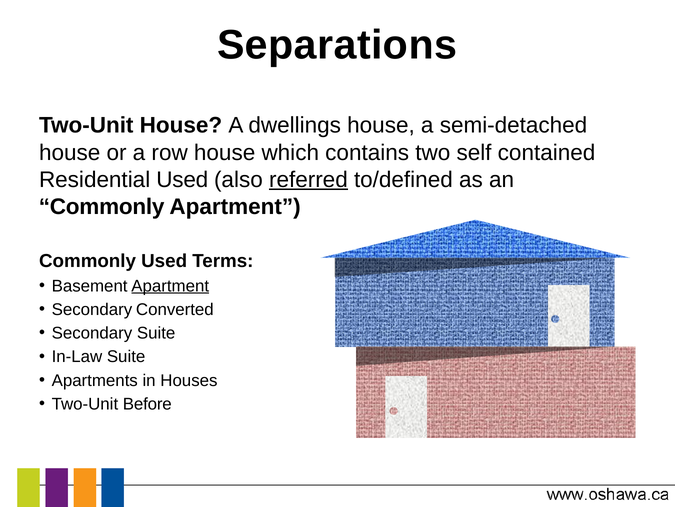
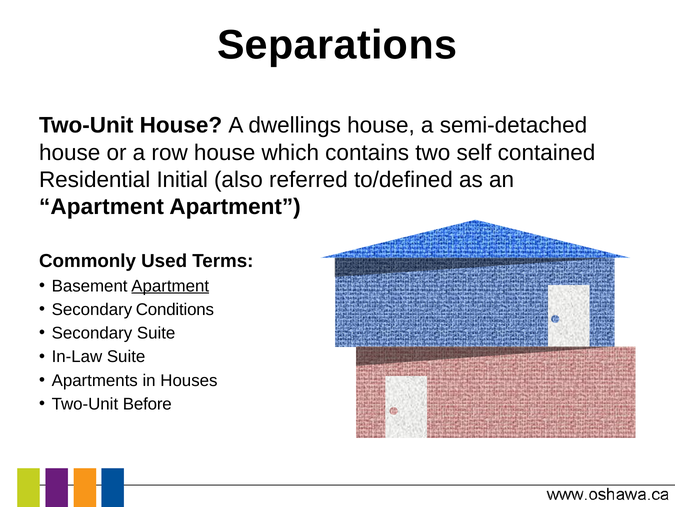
Residential Used: Used -> Initial (182, 179)
referred underline: present -> none (308, 179)
Commonly: Commonly -> Apartment (101, 206)
Converted: Converted -> Conditions (175, 309)
